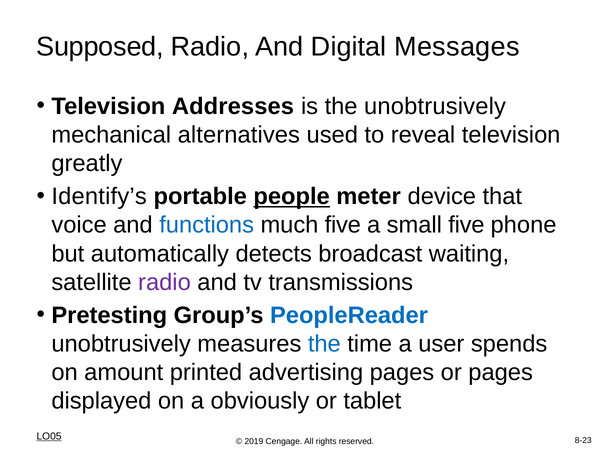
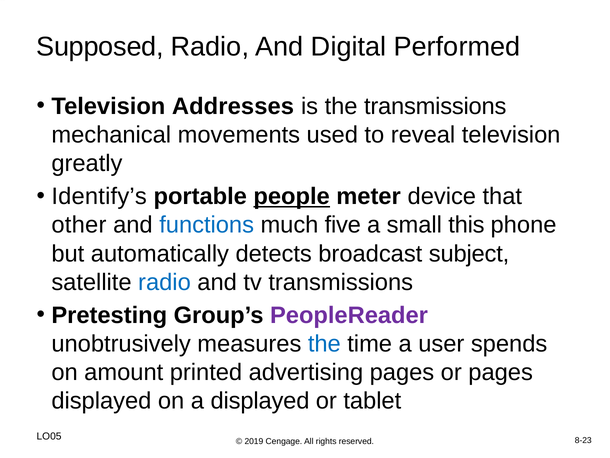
Messages: Messages -> Performed (457, 47)
the unobtrusively: unobtrusively -> transmissions (435, 106)
alternatives: alternatives -> movements (239, 135)
voice: voice -> other (79, 225)
small five: five -> this (466, 225)
waiting: waiting -> subject (469, 253)
radio colour: purple -> blue (164, 282)
PeopleReader colour: blue -> purple (349, 315)
a obviously: obviously -> displayed (260, 401)
LO05 underline: present -> none (49, 436)
